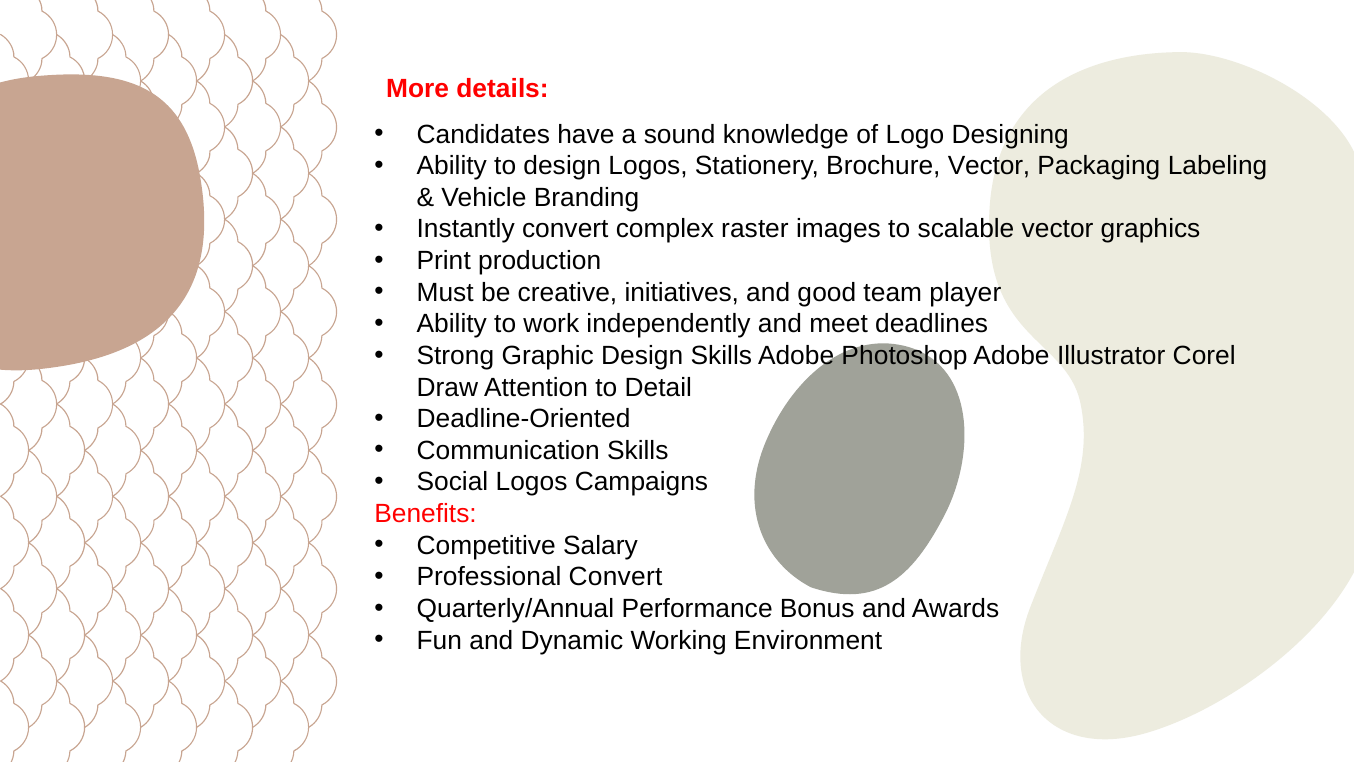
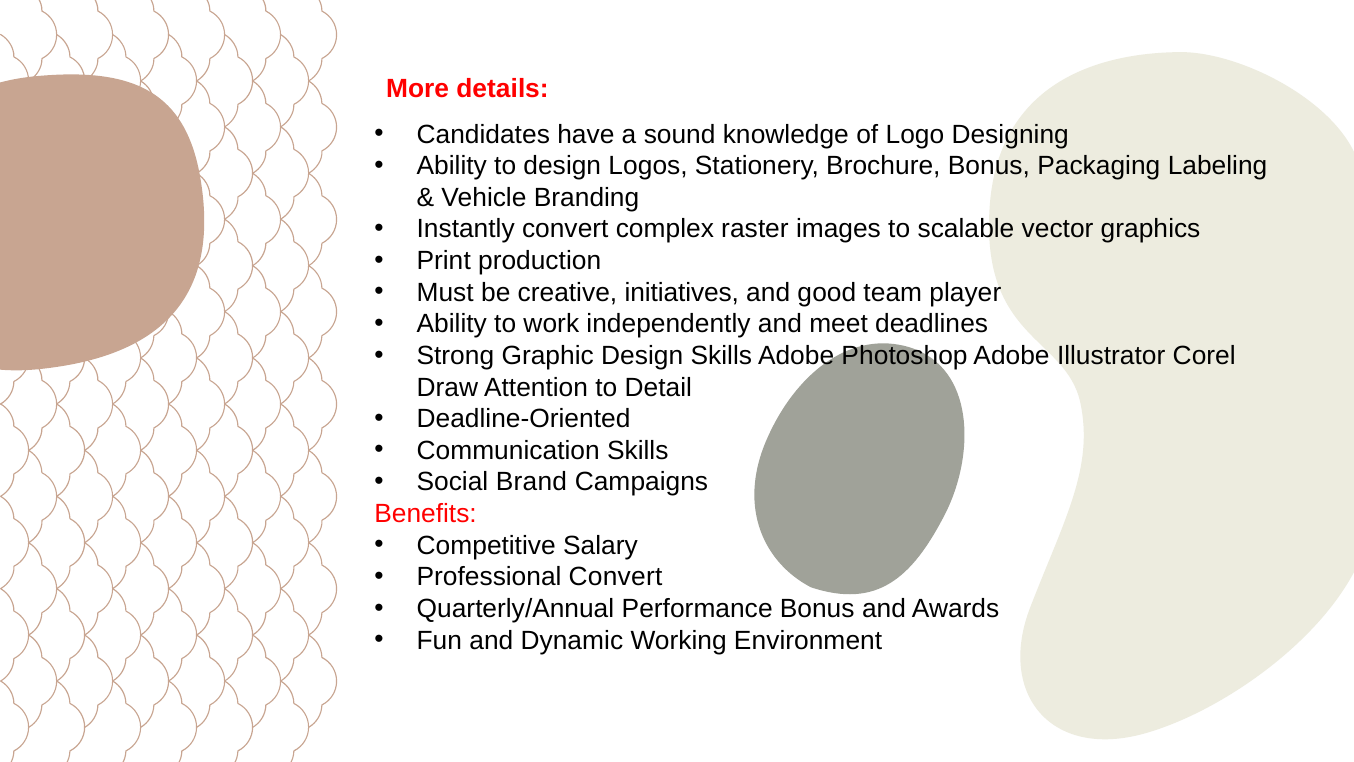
Brochure Vector: Vector -> Bonus (989, 166)
Social Logos: Logos -> Brand (531, 482)
